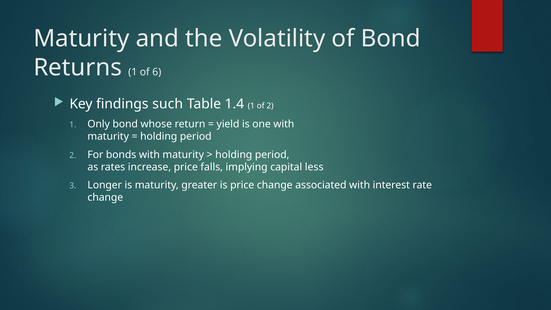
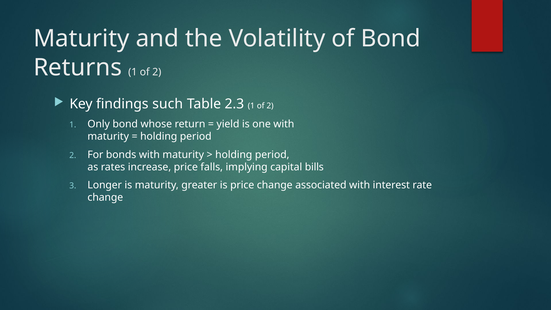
Returns 1 of 6: 6 -> 2 (157, 72)
1.4: 1.4 -> 2.3 (234, 104)
less: less -> bills (314, 167)
